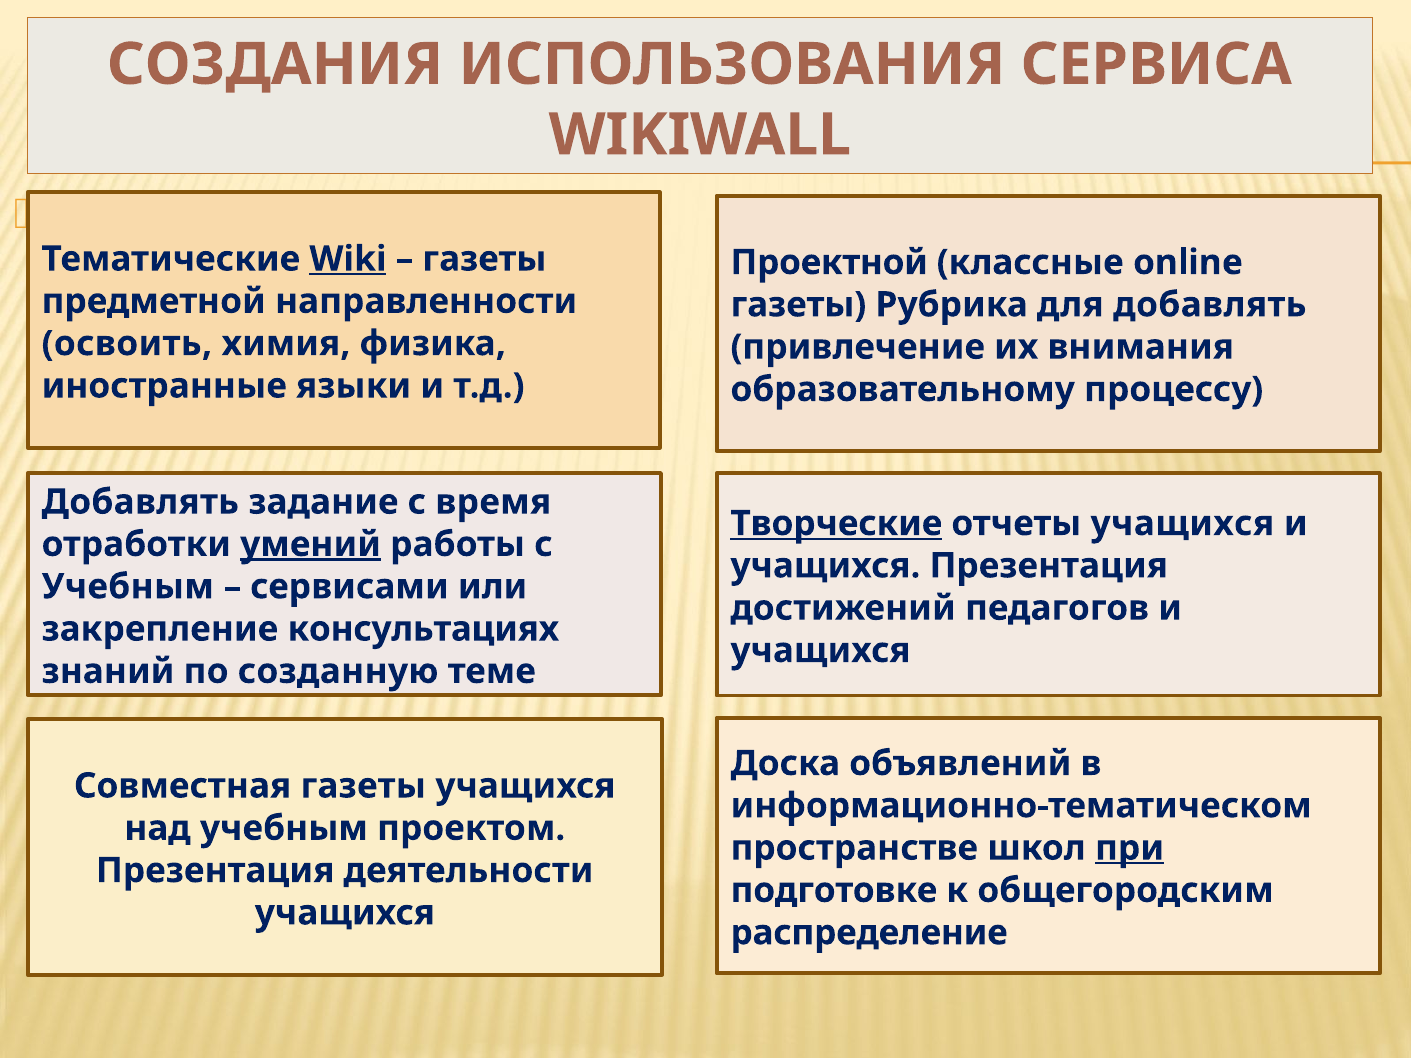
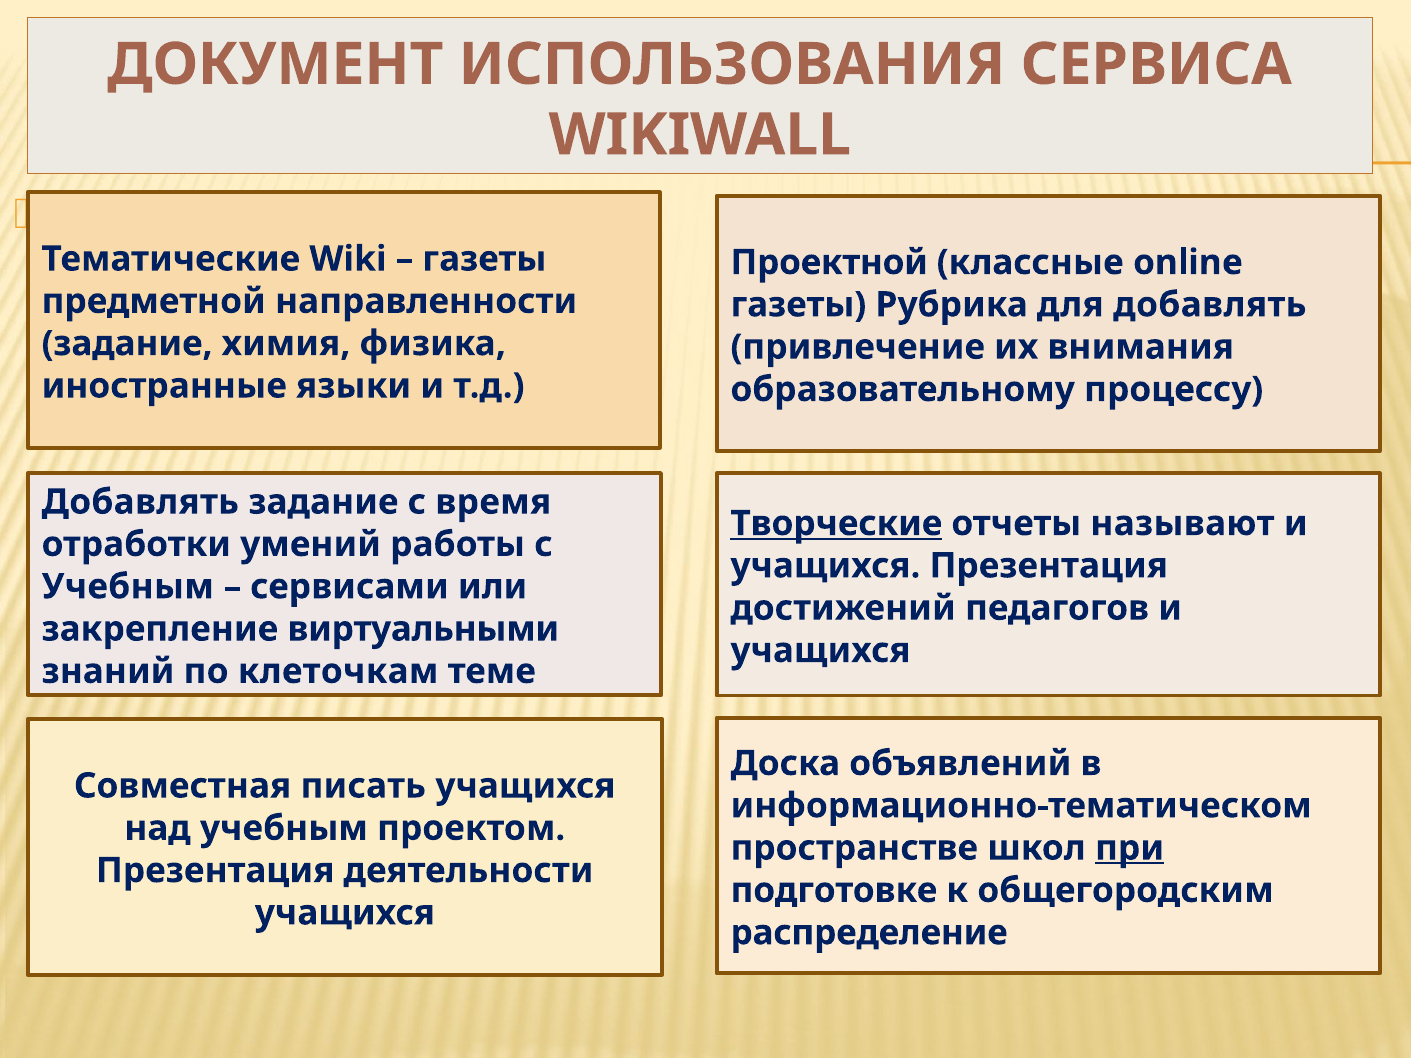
СОЗДАНИЯ: СОЗДАНИЯ -> ДОКУМЕНТ (275, 65)
Wiki underline: present -> none (348, 259)
освоить: освоить -> задание (127, 344)
отчеты учащихся: учащихся -> называют (1182, 524)
умений underline: present -> none (311, 544)
консультациях: консультациях -> виртуальными (423, 629)
созданную: созданную -> клеточкам (338, 671)
Совместная газеты: газеты -> писать (363, 786)
